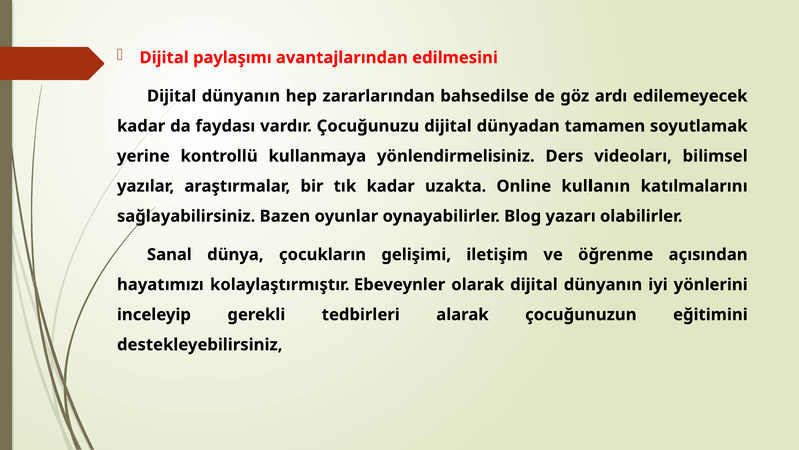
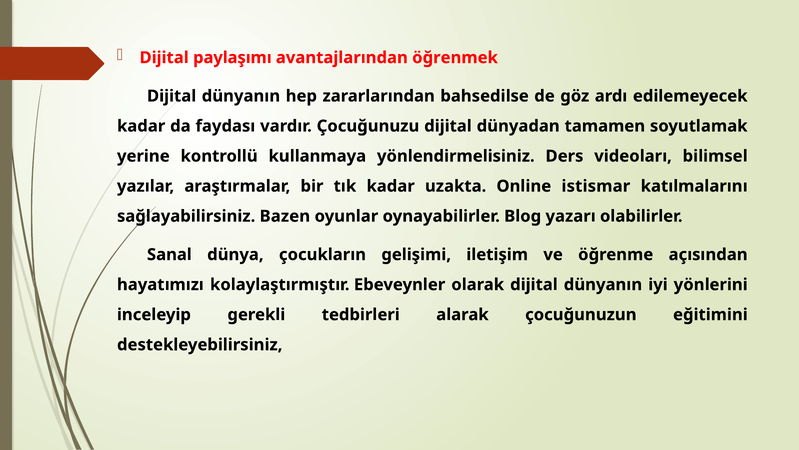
edilmesini: edilmesini -> öğrenmek (455, 58)
kullanın: kullanın -> istismar (596, 186)
